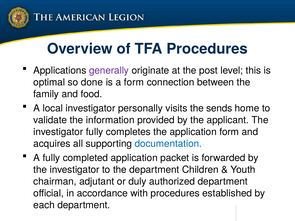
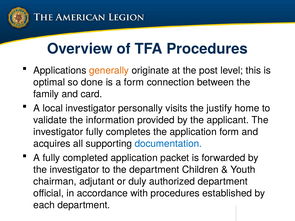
generally colour: purple -> orange (109, 70)
food: food -> card (91, 94)
sends: sends -> justify (219, 108)
